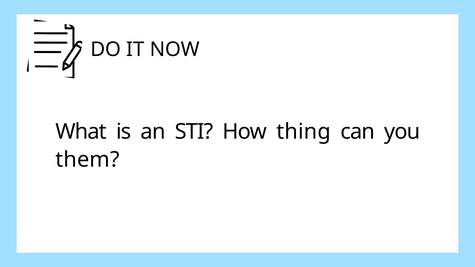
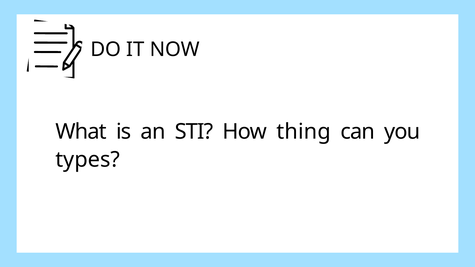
them: them -> types (88, 160)
